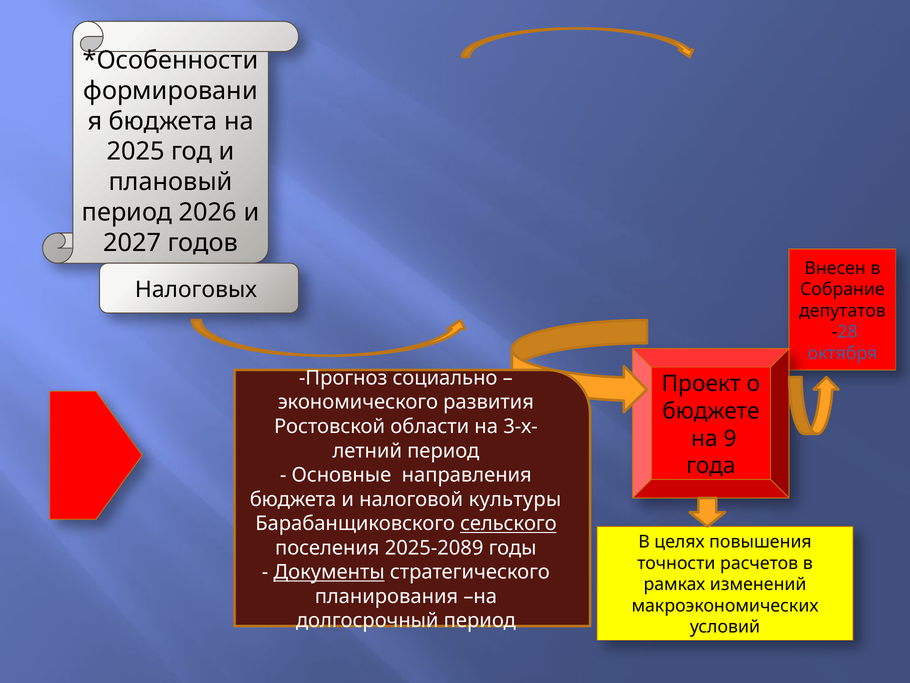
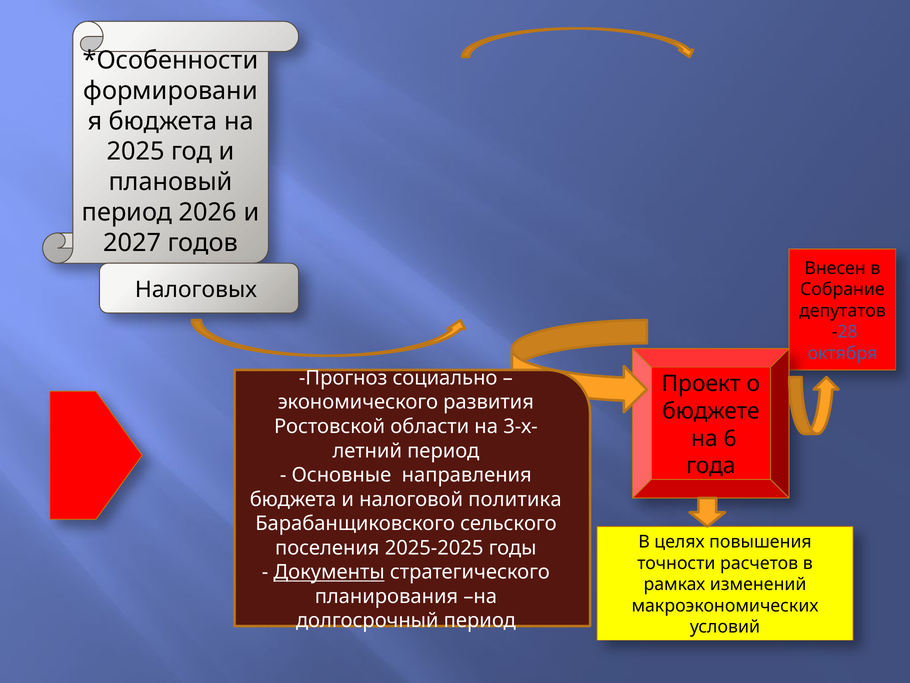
9: 9 -> 6 (730, 438)
культуры: культуры -> политика (515, 499)
сельского underline: present -> none (508, 523)
2025-2089: 2025-2089 -> 2025-2025 (434, 548)
